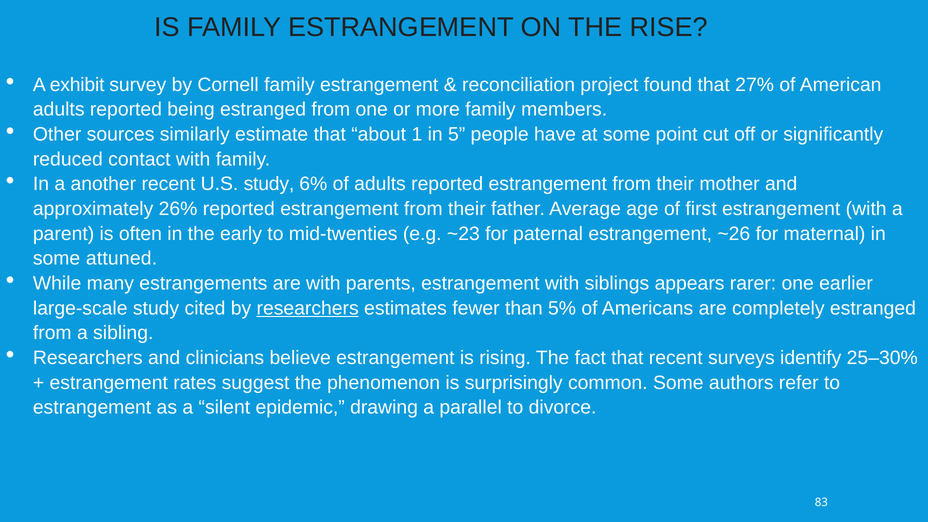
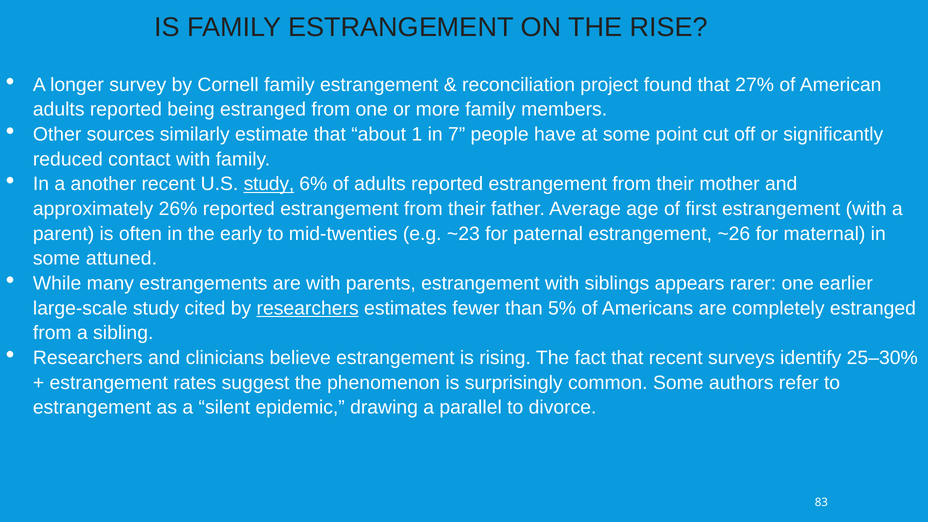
exhibit: exhibit -> longer (77, 85)
5: 5 -> 7 (457, 134)
study underline: none -> present (269, 184)
